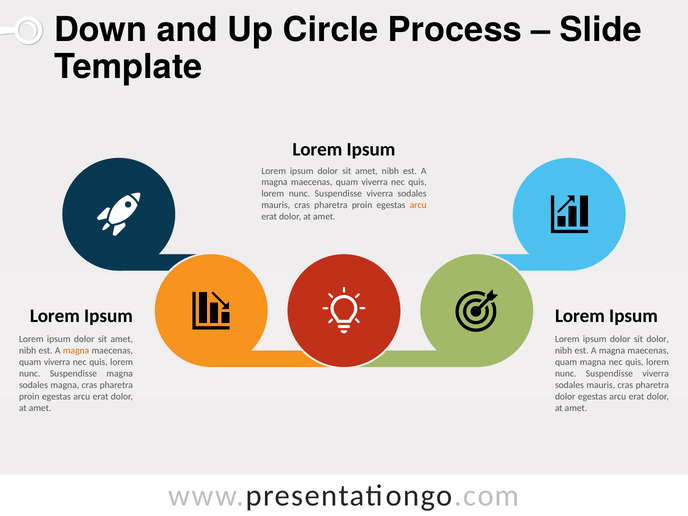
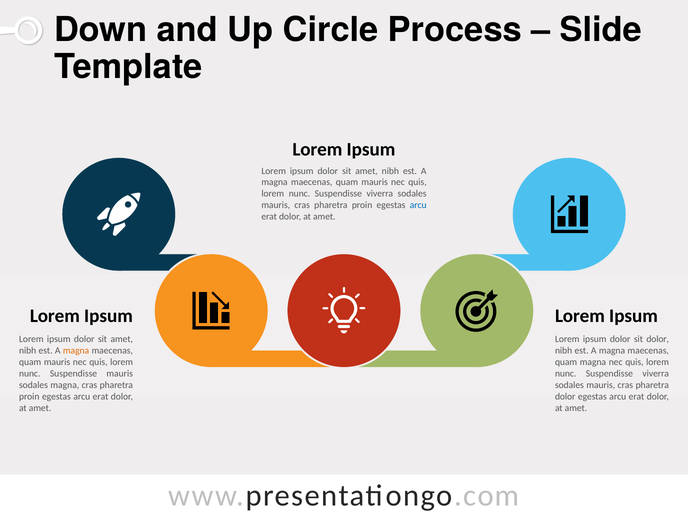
viverra: viverra -> mauris (375, 182)
arcu colour: orange -> blue (418, 205)
viverra: viverra -> mauris (57, 362)
Suspendisse magna: magna -> mauris (120, 374)
